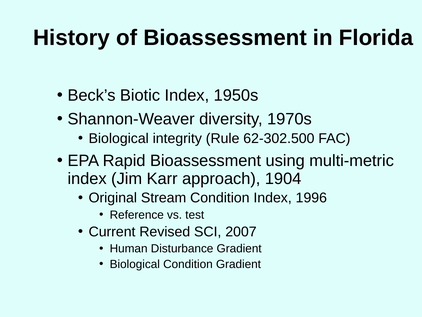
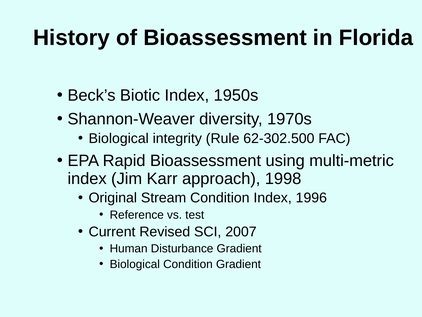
1904: 1904 -> 1998 (283, 178)
